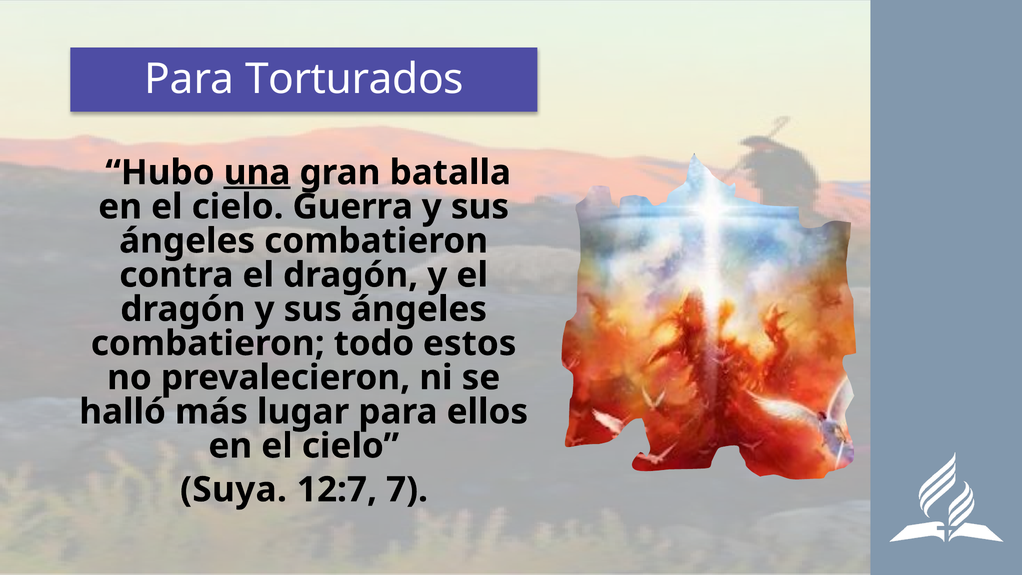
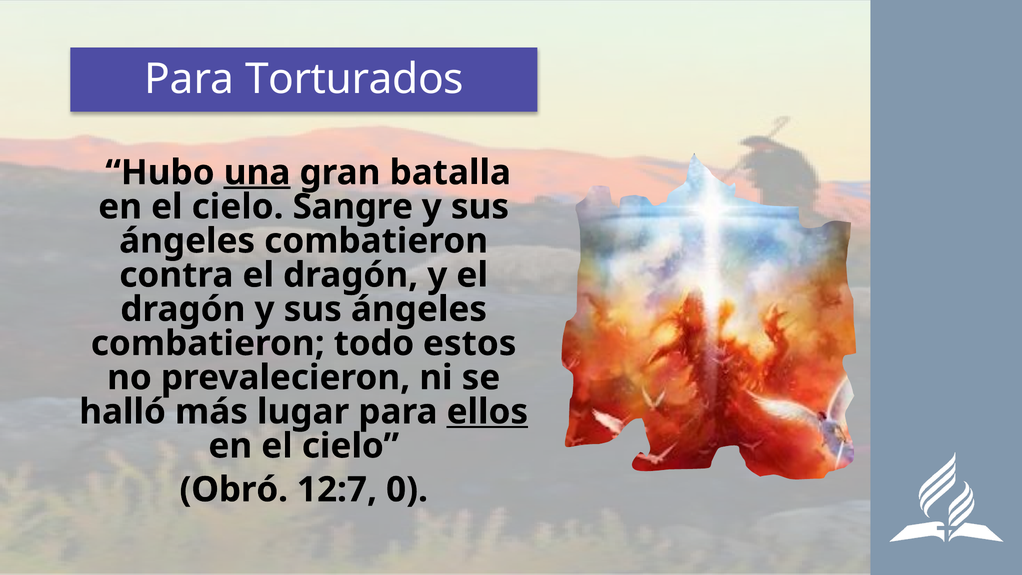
Guerra: Guerra -> Sangre (353, 207)
ellos underline: none -> present (487, 412)
Suya: Suya -> Obró (234, 490)
7: 7 -> 0 (407, 490)
